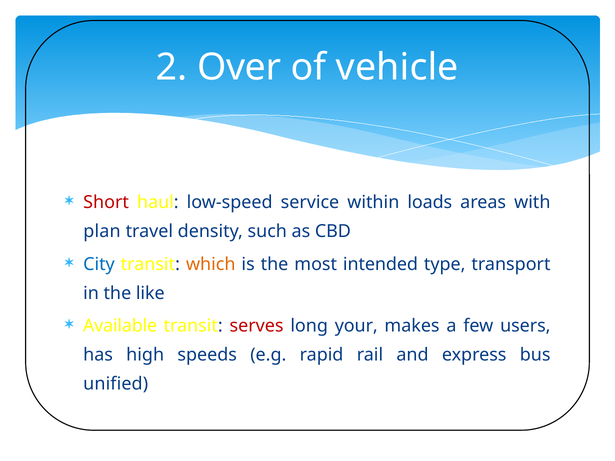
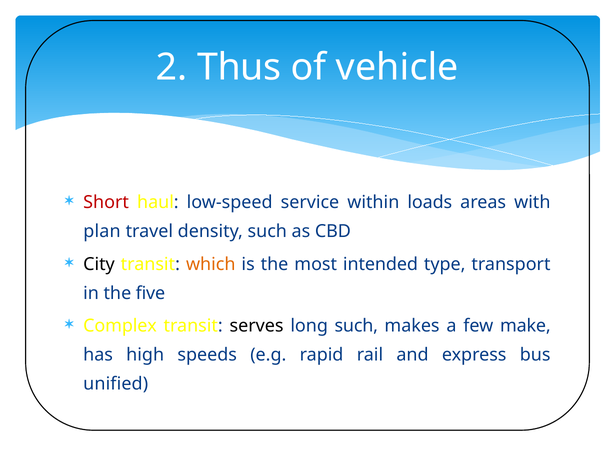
Over: Over -> Thus (239, 68)
City colour: blue -> black (99, 264)
like: like -> five (150, 293)
Available: Available -> Complex (120, 326)
serves colour: red -> black (257, 326)
long your: your -> such (356, 326)
users: users -> make (525, 326)
